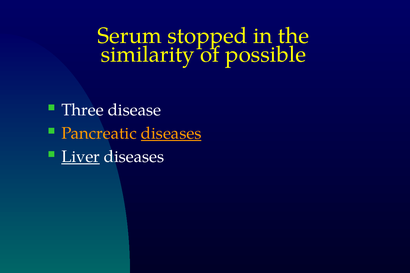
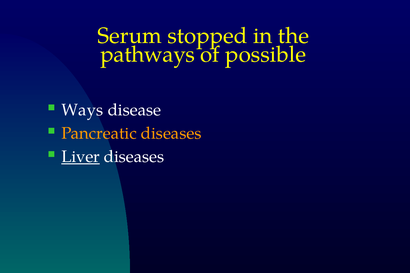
similarity: similarity -> pathways (148, 55)
Three: Three -> Ways (82, 110)
diseases underline: present -> none (171, 134)
